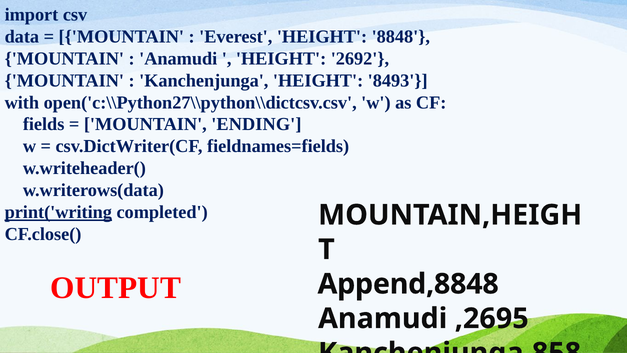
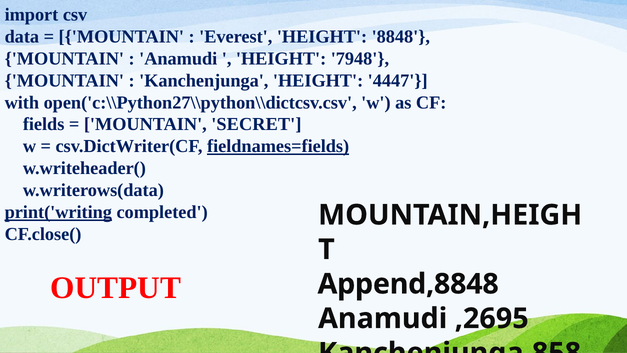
2692: 2692 -> 7948 (360, 58)
8493: 8493 -> 4447 (398, 80)
ENDING: ENDING -> SECRET (256, 124)
fieldnames=fields underline: none -> present (278, 146)
